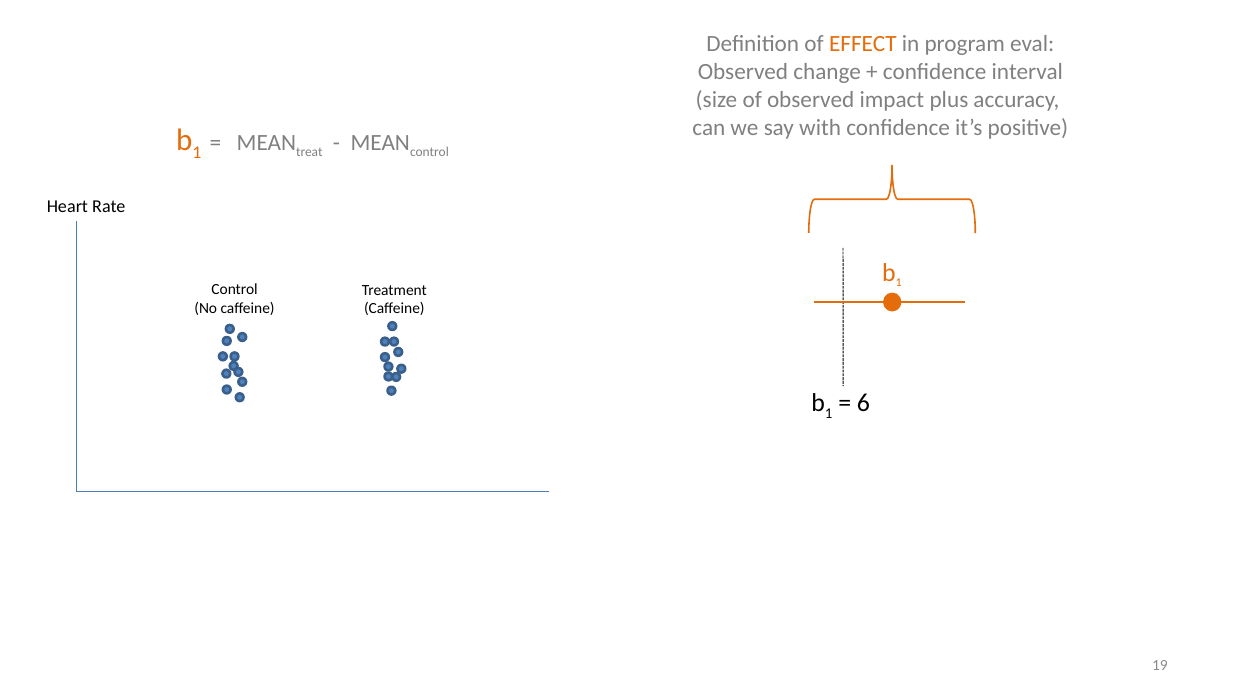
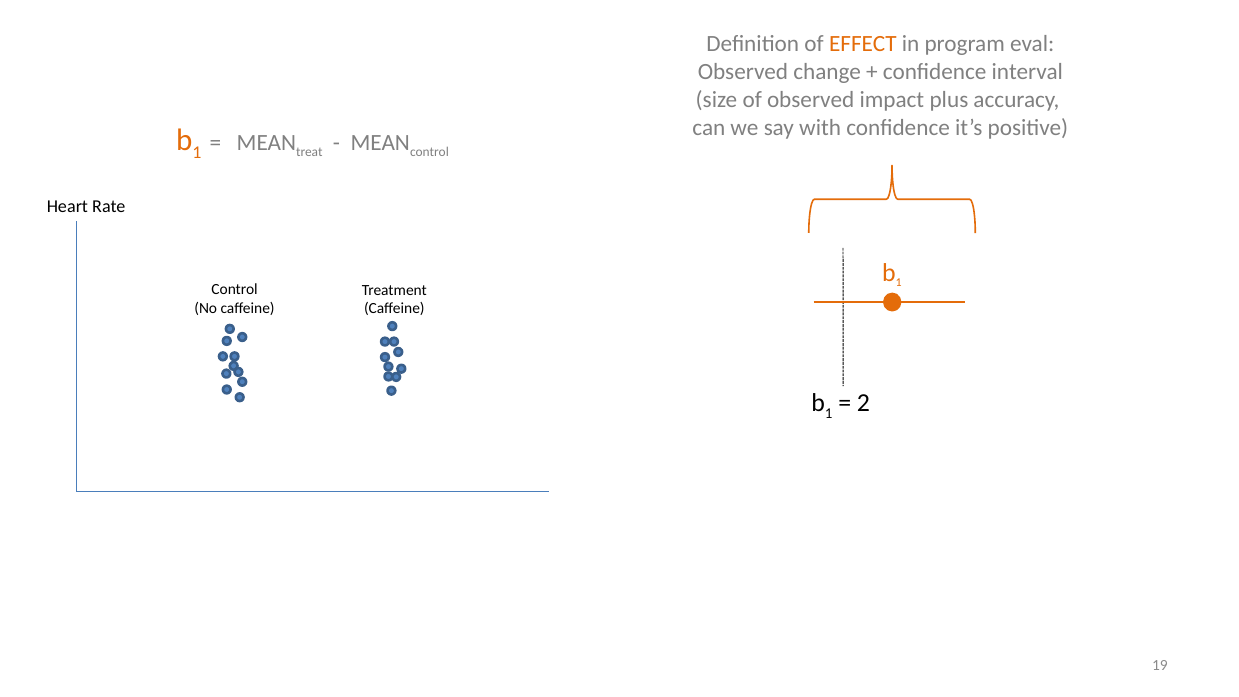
6: 6 -> 2 (864, 403)
